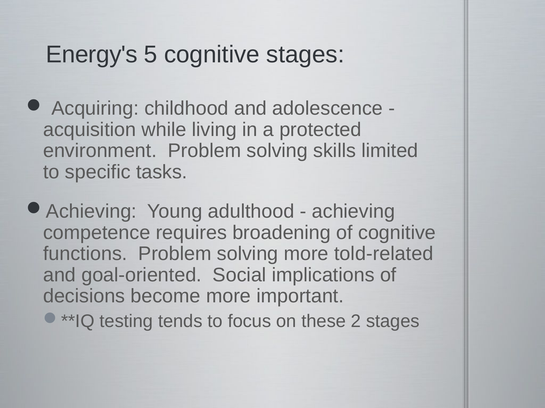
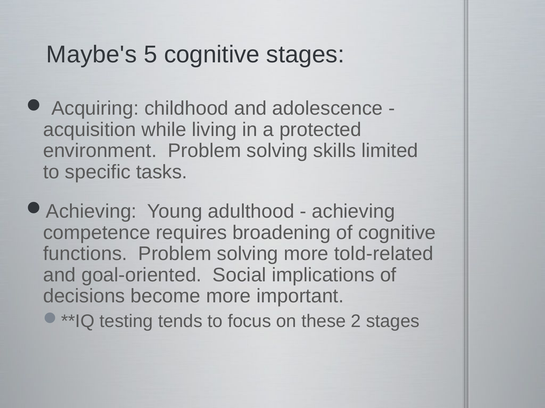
Energy's: Energy's -> Maybe's (92, 55)
